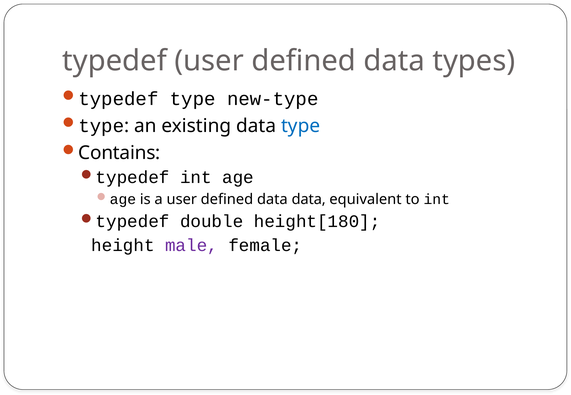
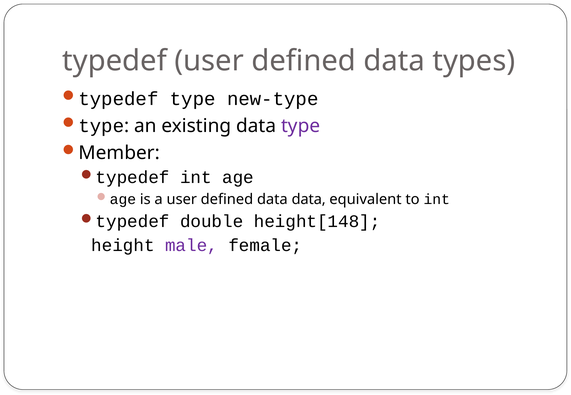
type colour: blue -> purple (301, 126)
Contains: Contains -> Member (119, 153)
height[180: height[180 -> height[148 (317, 222)
